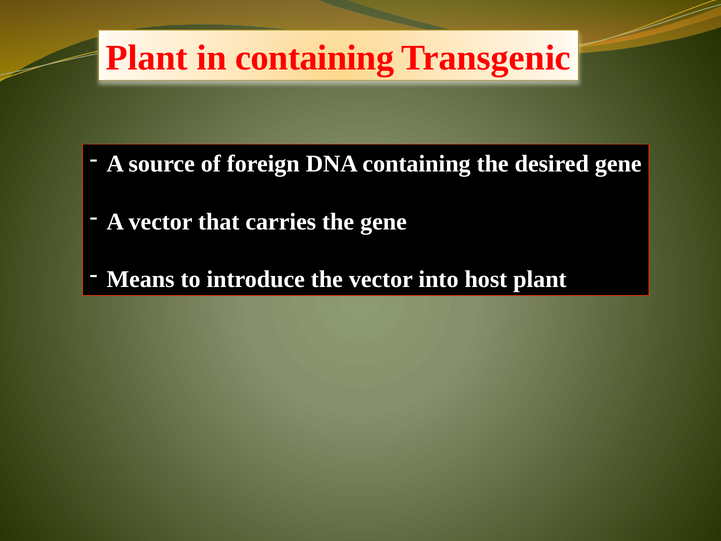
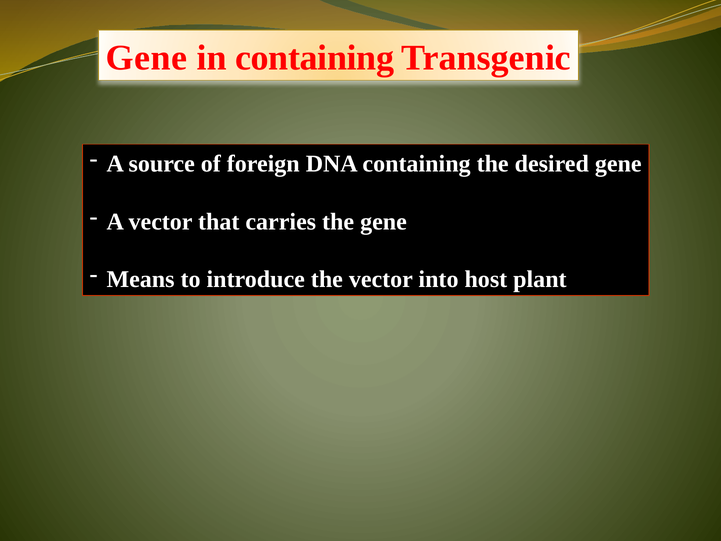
Plant: Plant -> Gene (146, 58)
